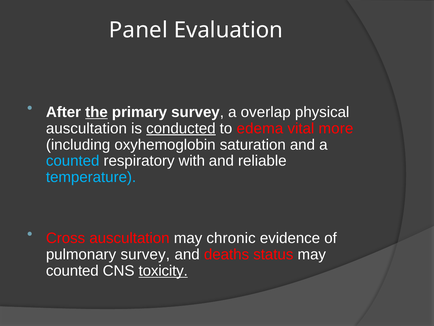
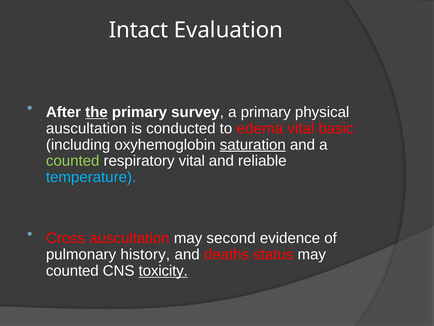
Panel: Panel -> Intact (139, 30)
a overlap: overlap -> primary (266, 112)
conducted underline: present -> none (181, 128)
more: more -> basic (336, 128)
saturation underline: none -> present (253, 145)
counted colour: light blue -> light green (73, 161)
respiratory with: with -> vital (192, 161)
chronic: chronic -> second (231, 238)
pulmonary survey: survey -> history (145, 254)
